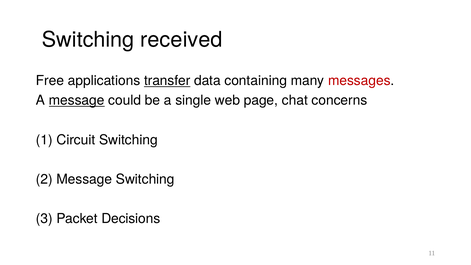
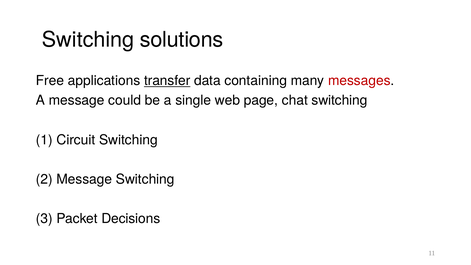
received: received -> solutions (182, 40)
message underline: present -> none (77, 100)
chat concerns: concerns -> switching (340, 100)
